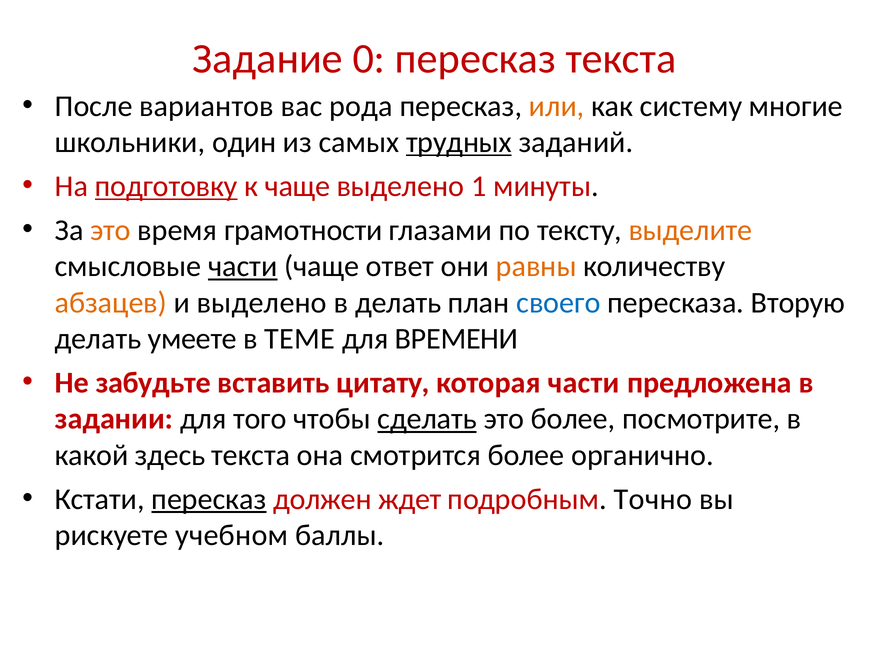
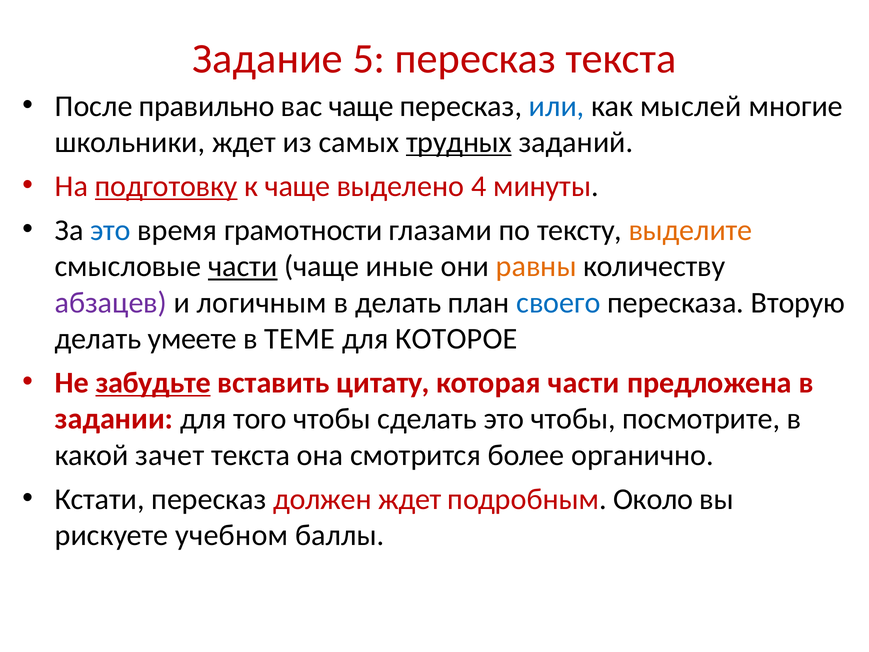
0: 0 -> 5 (369, 59)
вариантов: вариантов -> правильно (207, 106)
вас рода: рода -> чаще (361, 106)
или colour: orange -> blue (557, 106)
систему: систему -> мыслей (691, 106)
школьники один: один -> ждет (244, 142)
1: 1 -> 4 (479, 186)
это colour: orange -> blue (111, 230)
ответ: ответ -> иные (400, 266)
абзацев colour: orange -> purple (111, 302)
и выделено: выделено -> логичным (262, 302)
ВРЕМЕНИ: ВРЕМЕНИ -> КОТОРОЕ (456, 339)
забудьте underline: none -> present (153, 383)
сделать underline: present -> none (427, 419)
это более: более -> чтобы (573, 419)
здесь: здесь -> зачет (170, 455)
пересказ underline: present -> none (209, 499)
Точно: Точно -> Около (653, 499)
